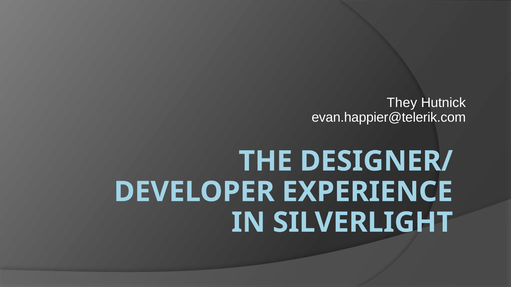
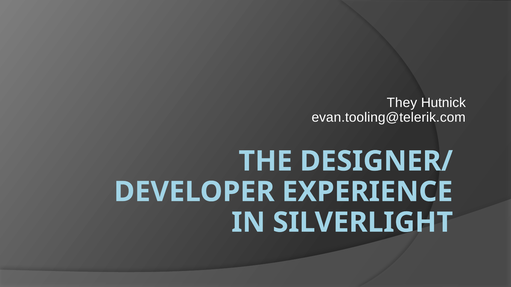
evan.happier@telerik.com: evan.happier@telerik.com -> evan.tooling@telerik.com (389, 117)
